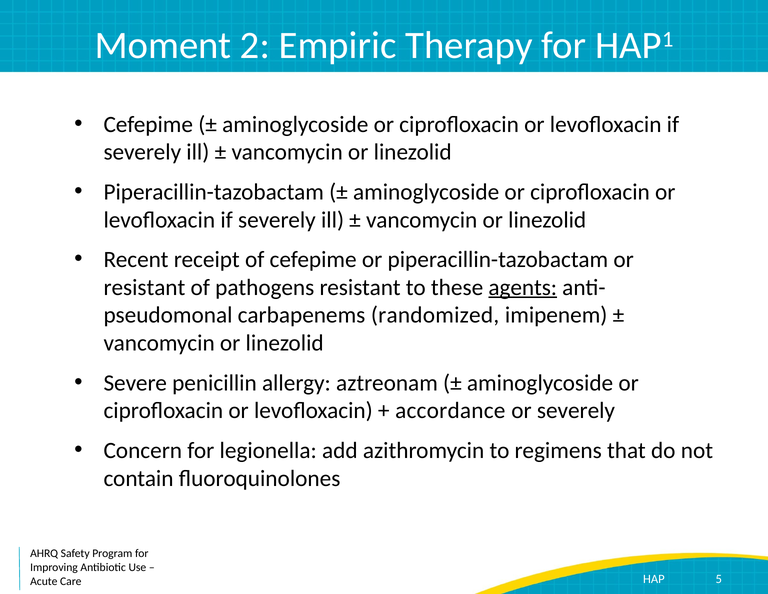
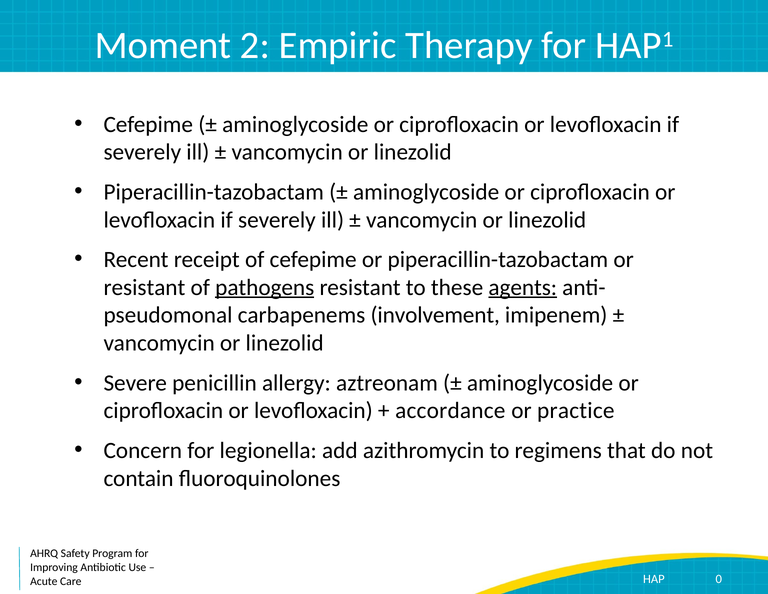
pathogens underline: none -> present (265, 287)
randomized: randomized -> involvement (435, 315)
or severely: severely -> practice (576, 410)
5: 5 -> 0 (719, 578)
